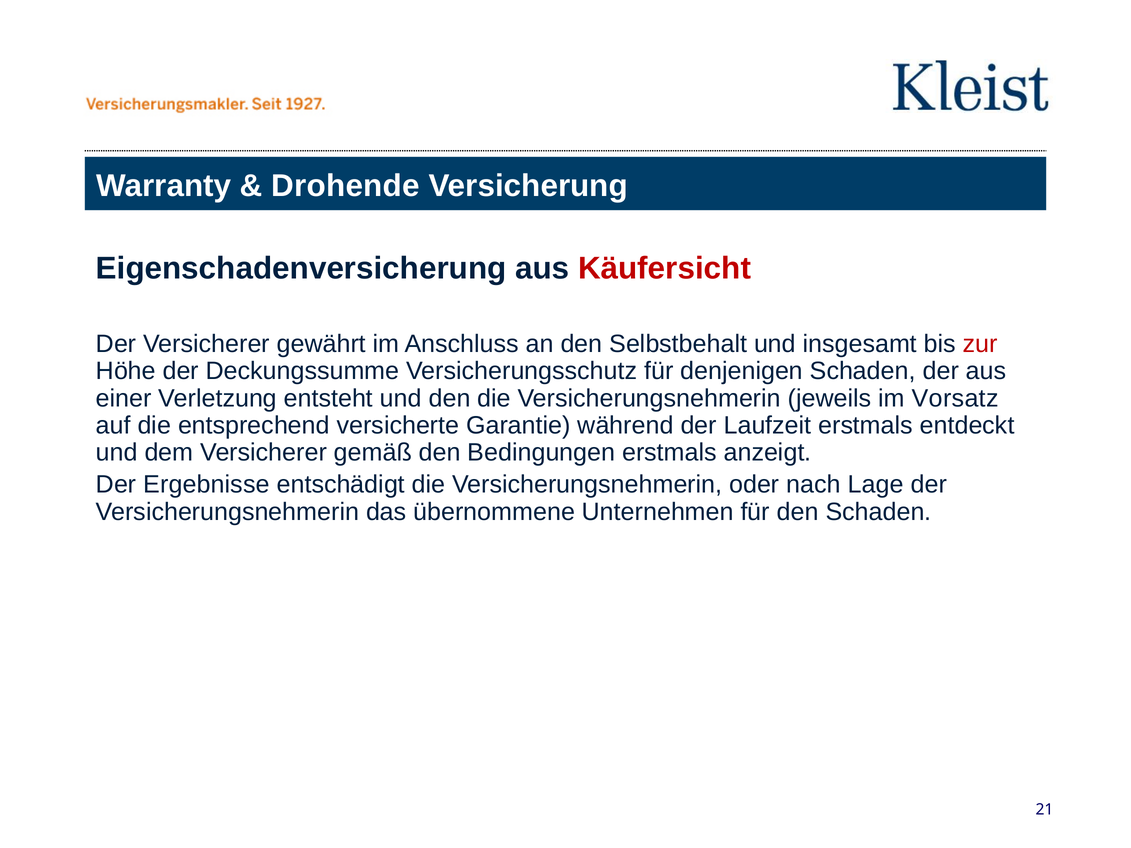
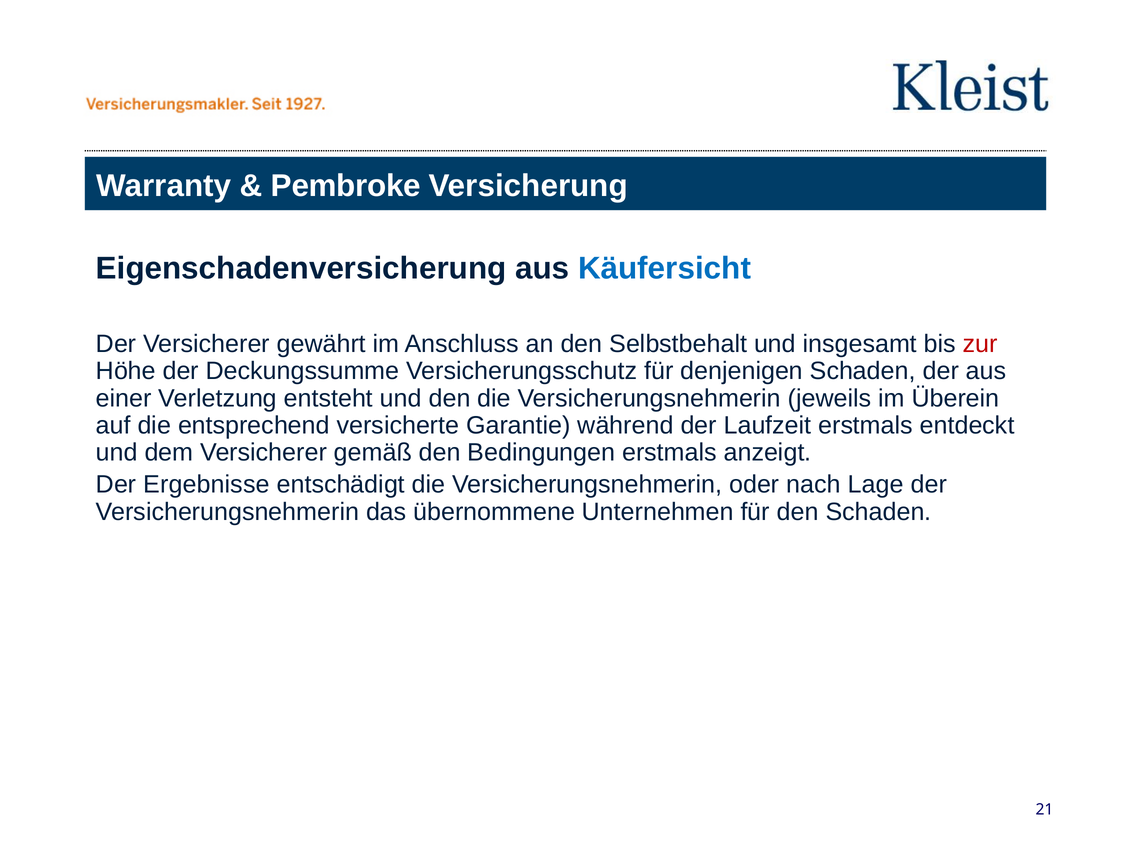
Drohende: Drohende -> Pembroke (346, 186)
Käufersicht colour: red -> blue (665, 268)
Vorsatz: Vorsatz -> Überein (955, 398)
